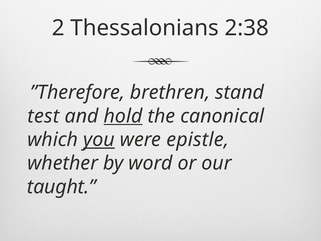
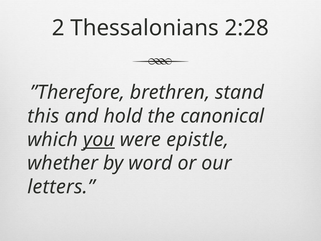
2:38: 2:38 -> 2:28 (247, 28)
test: test -> this (43, 116)
hold underline: present -> none (123, 116)
taught: taught -> letters (61, 187)
